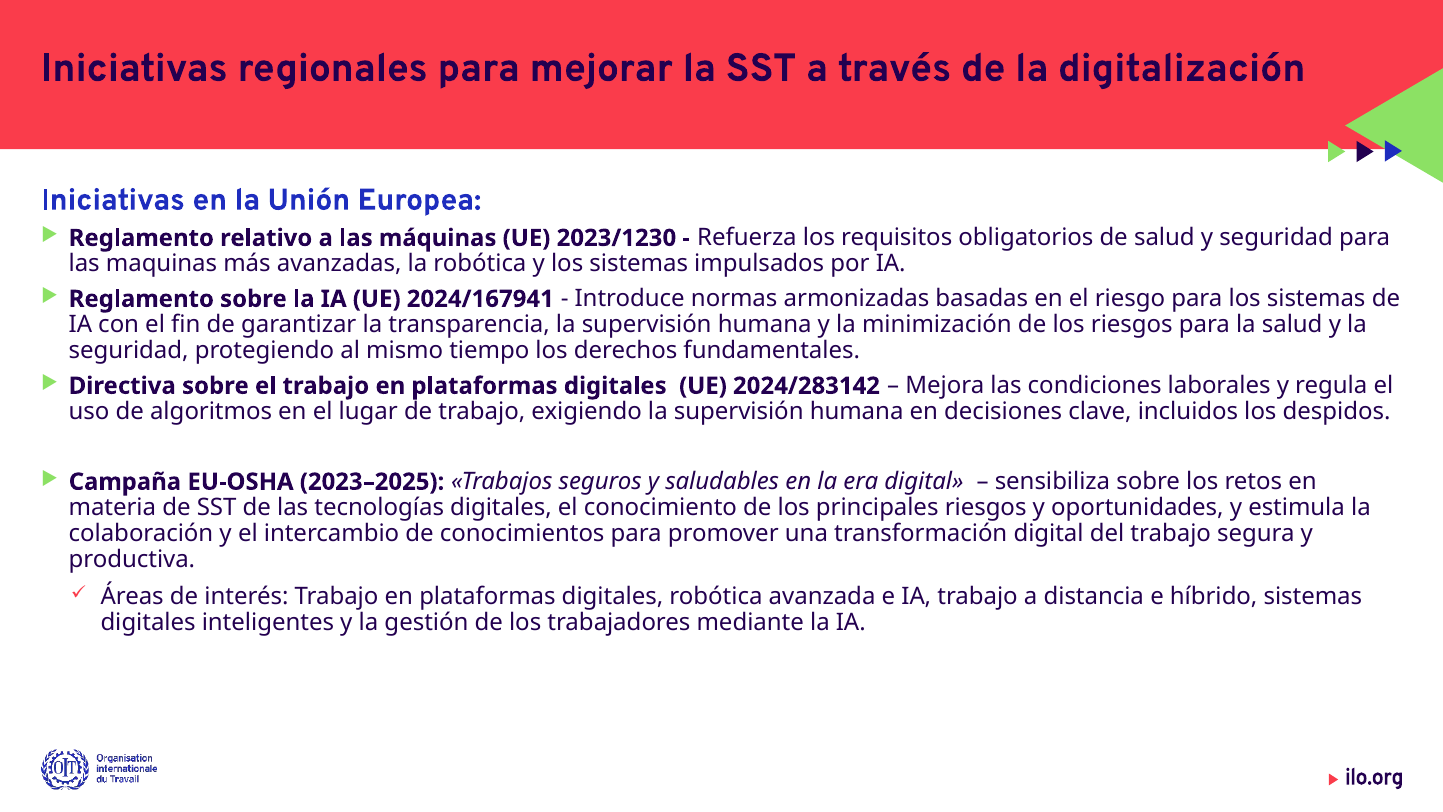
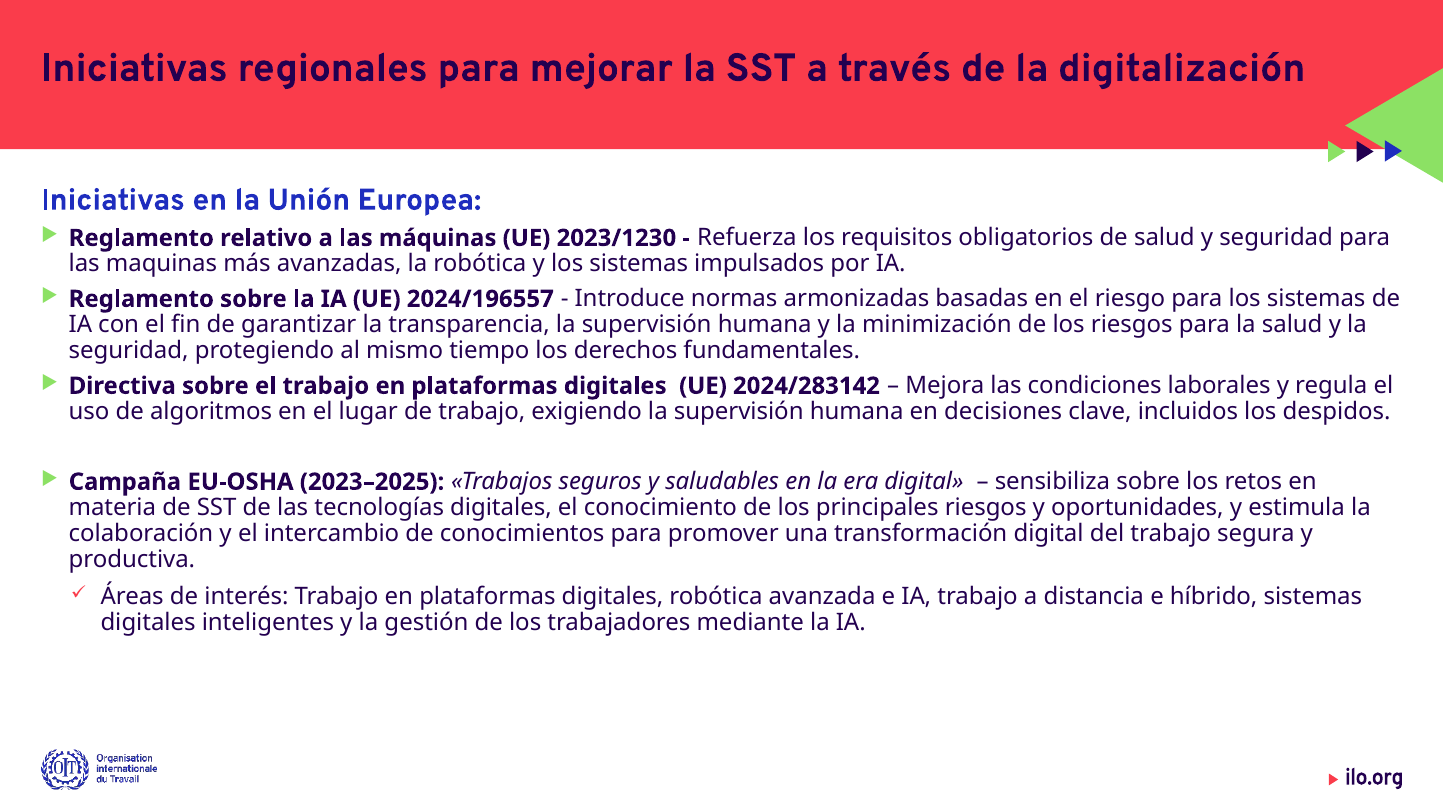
2024/167941: 2024/167941 -> 2024/196557 (480, 299)
